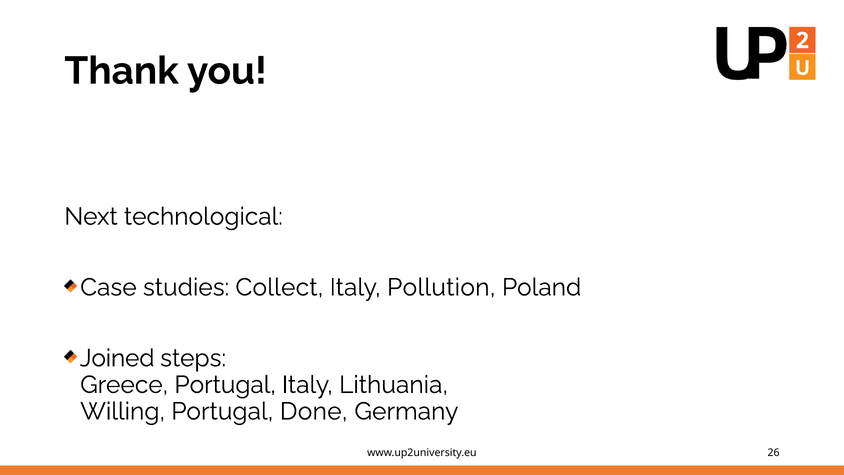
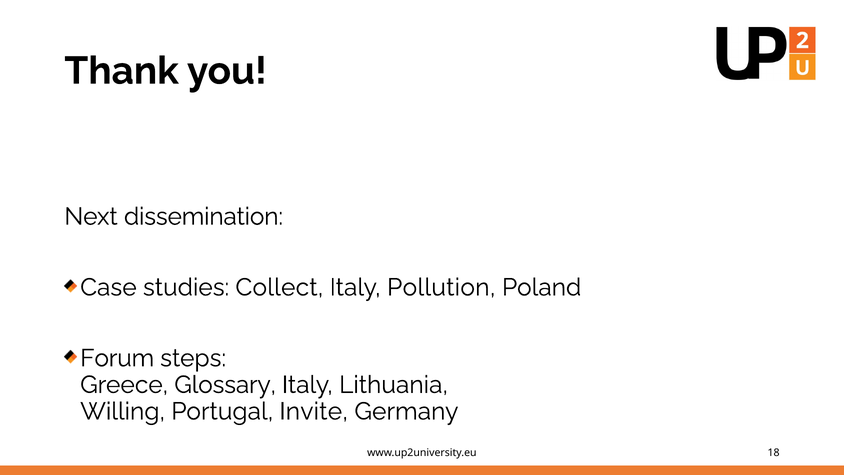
technological: technological -> dissemination (203, 216)
Joined: Joined -> Forum (117, 358)
Greece Portugal: Portugal -> Glossary (225, 385)
Done: Done -> Invite (314, 411)
26: 26 -> 18 (774, 453)
